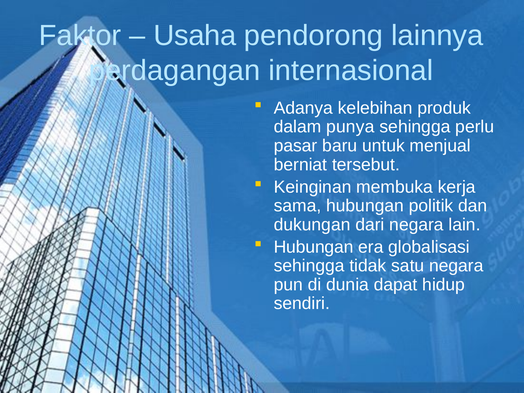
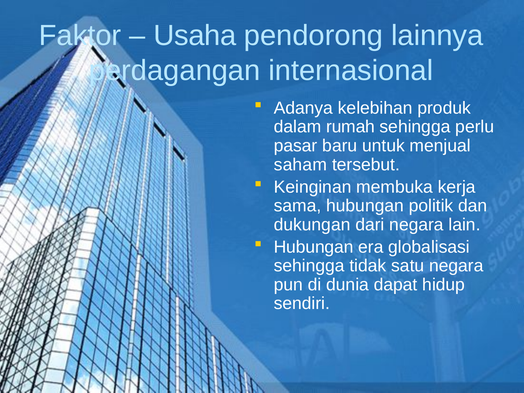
punya: punya -> rumah (351, 127)
berniat: berniat -> saham (300, 165)
